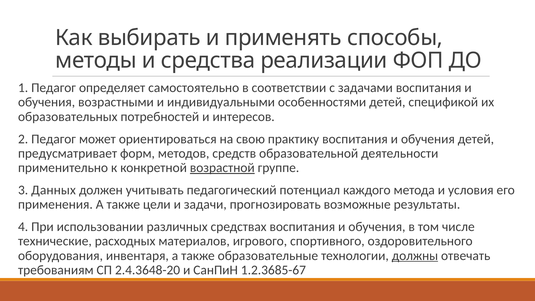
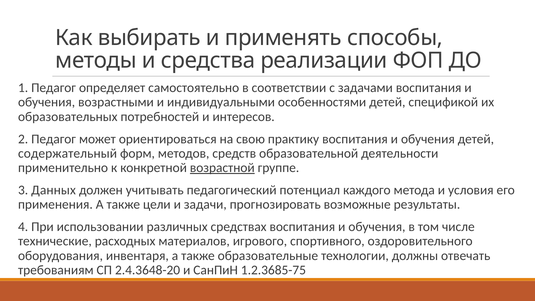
предусматривает: предусматривает -> содержательный (68, 153)
должны underline: present -> none (415, 256)
1.2.3685-67: 1.2.3685-67 -> 1.2.3685-75 (273, 270)
